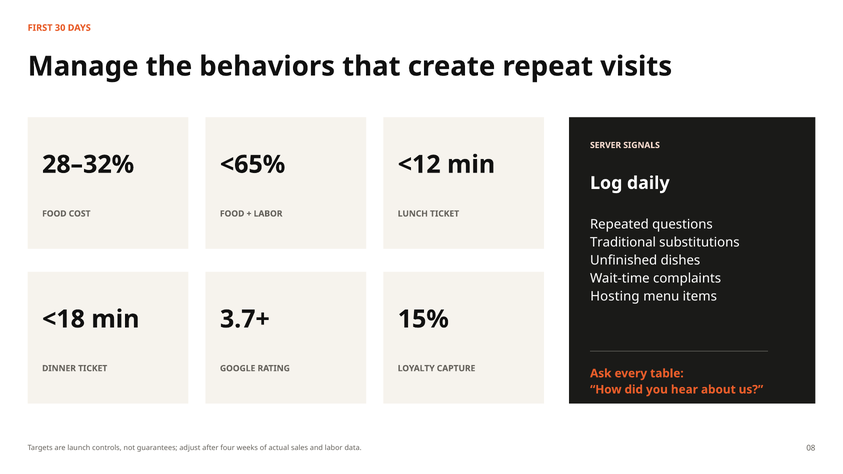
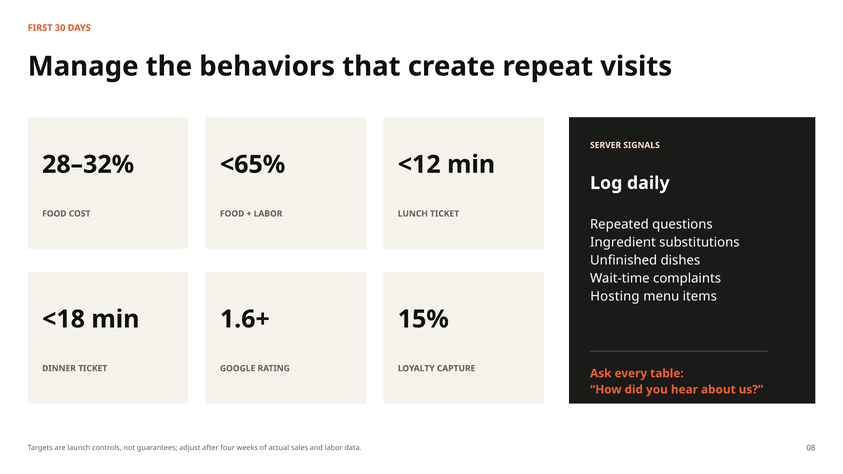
Traditional: Traditional -> Ingredient (623, 242)
3.7+: 3.7+ -> 1.6+ (245, 319)
